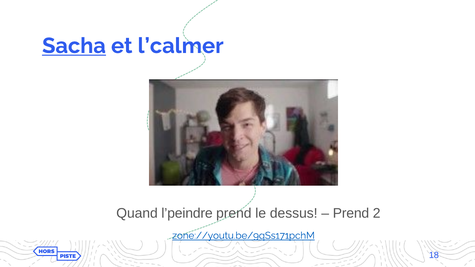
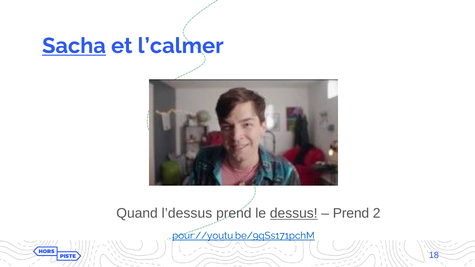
l’peindre: l’peindre -> l’dessus (187, 214)
dessus underline: none -> present (294, 214)
zone://youtu.be/9qSs171pchM: zone://youtu.be/9qSs171pchM -> pour://youtu.be/9qSs171pchM (243, 236)
